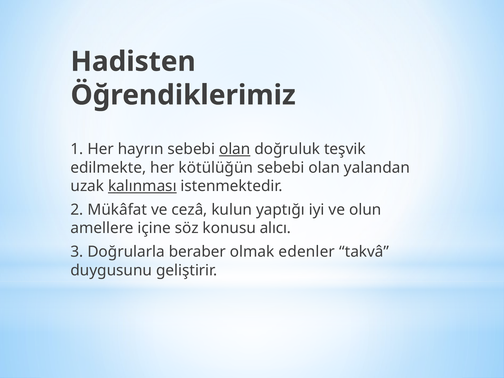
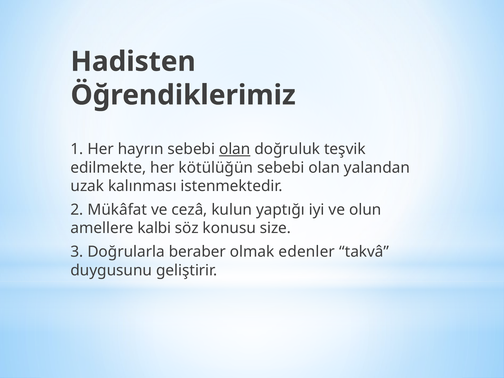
kalınması underline: present -> none (142, 186)
içine: içine -> kalbi (154, 228)
alıcı: alıcı -> size (275, 228)
